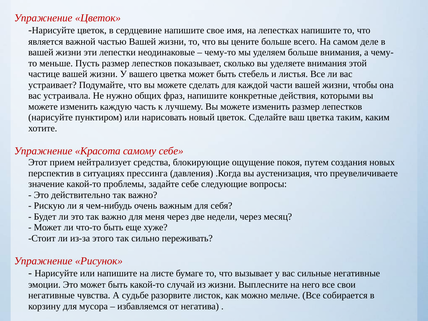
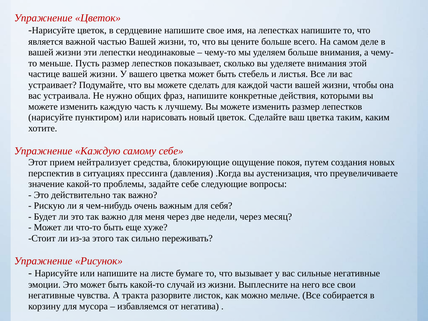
Упражнение Красота: Красота -> Каждую (98, 151)
судьбе: судьбе -> тракта (135, 295)
